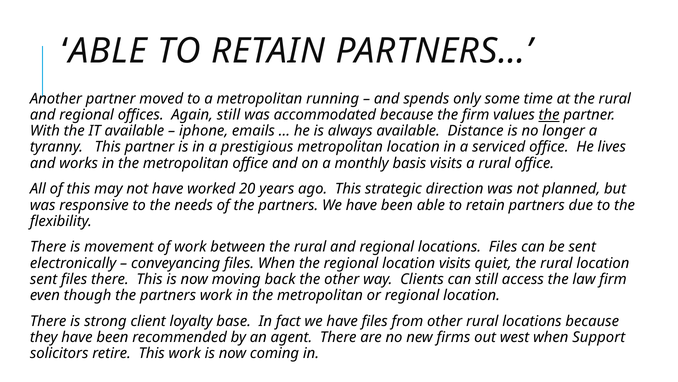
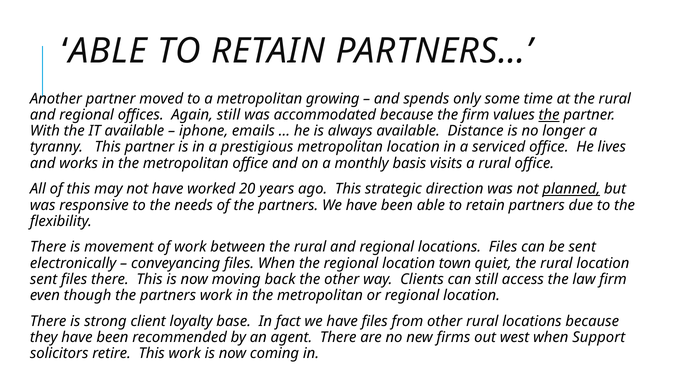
running: running -> growing (333, 99)
planned underline: none -> present (571, 189)
location visits: visits -> town (455, 263)
